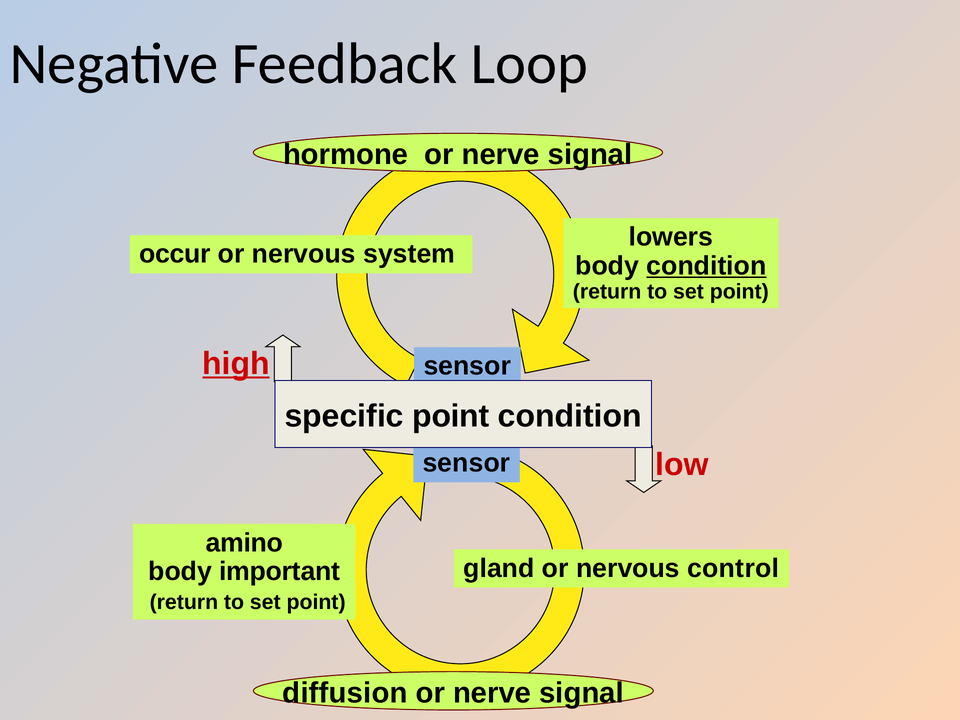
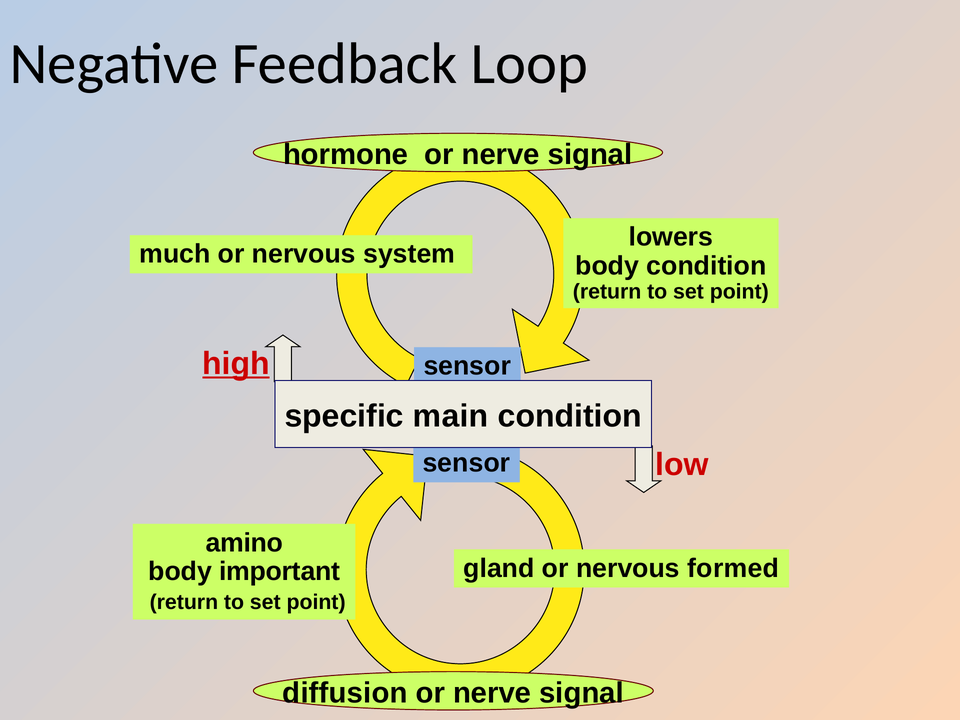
occur: occur -> much (175, 254)
condition underline: present -> none (706, 266)
specific point: point -> main (451, 416)
control: control -> formed (733, 568)
